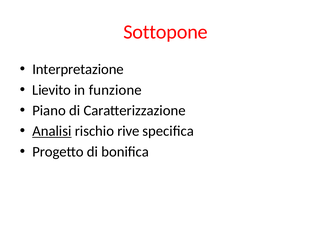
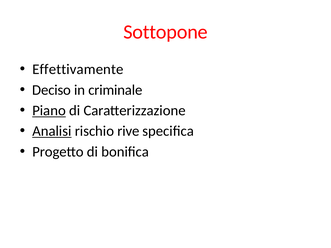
Interpretazione: Interpretazione -> Effettivamente (78, 69)
Lievito: Lievito -> Deciso (52, 90)
funzione: funzione -> criminale (115, 90)
Piano underline: none -> present (49, 111)
